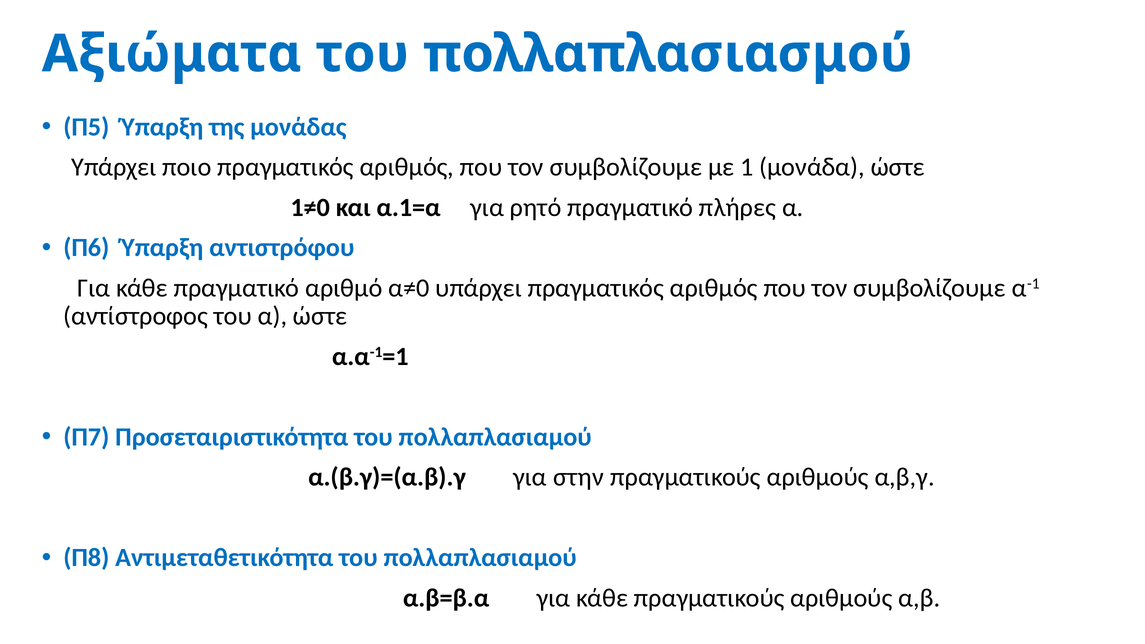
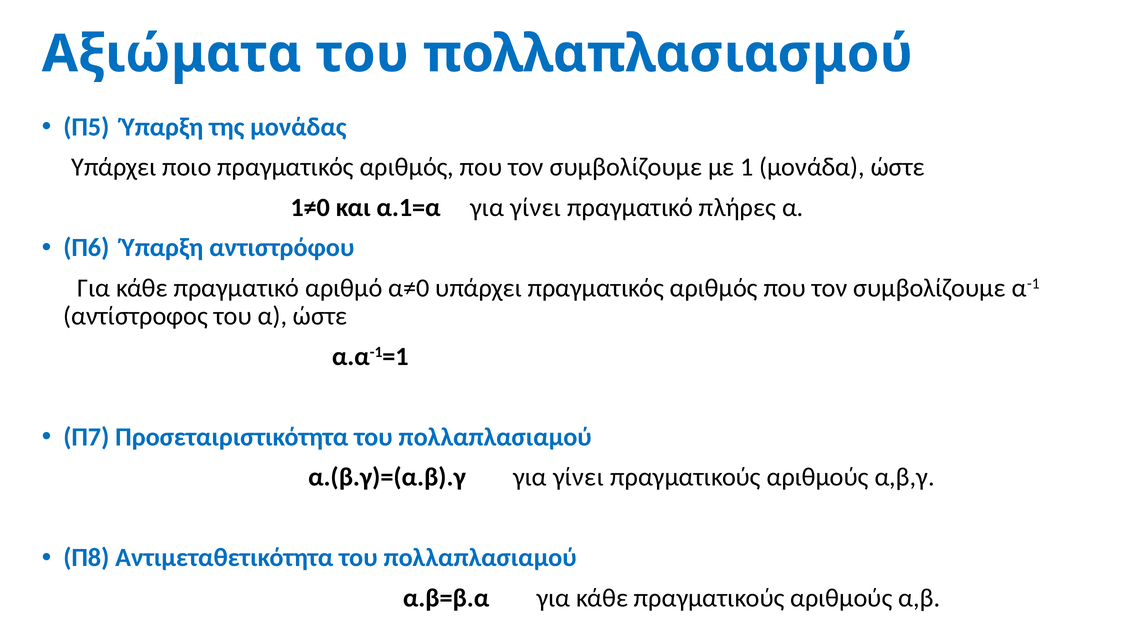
α.1=α για ρητό: ρητό -> γίνει (536, 207)
α.(β.γ)=(α.β).γ για στην: στην -> γίνει (578, 477)
